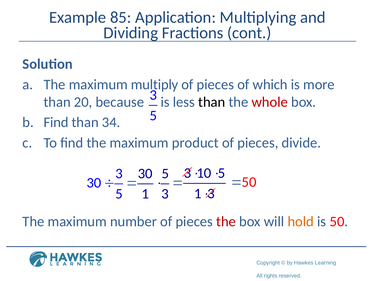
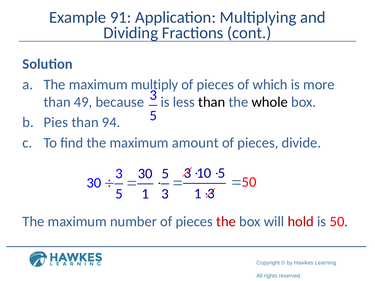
85: 85 -> 91 (121, 17)
20: 20 -> 49 (83, 102)
whole colour: red -> black (270, 102)
Find: Find -> Pies (56, 122)
34: 34 -> 94 (111, 122)
product: product -> amount (195, 143)
hold colour: orange -> red (301, 222)
